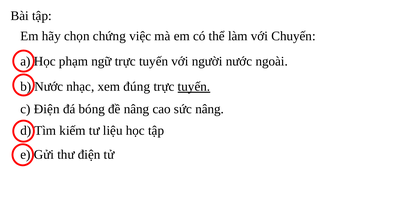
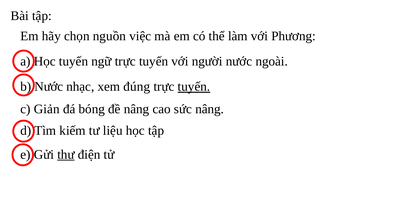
chứng: chứng -> nguồn (109, 36)
Chuyến: Chuyến -> Phương (293, 36)
Học phạm: phạm -> tuyến (74, 61)
c Điện: Điện -> Giản (47, 109)
thư underline: none -> present (66, 155)
